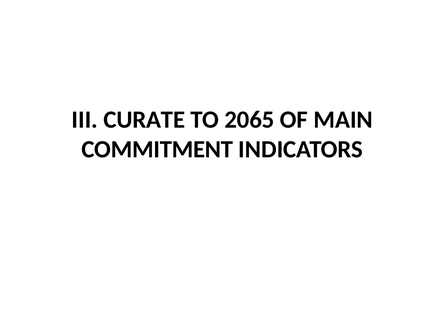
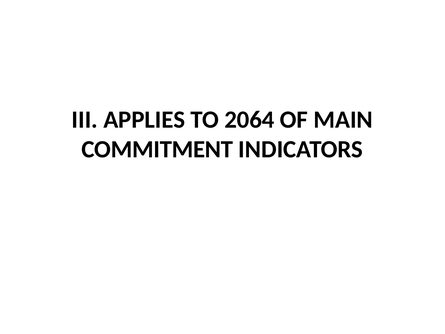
CURATE: CURATE -> APPLIES (144, 119)
2065: 2065 -> 2064 (249, 119)
